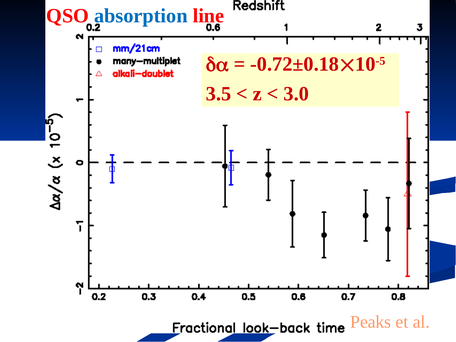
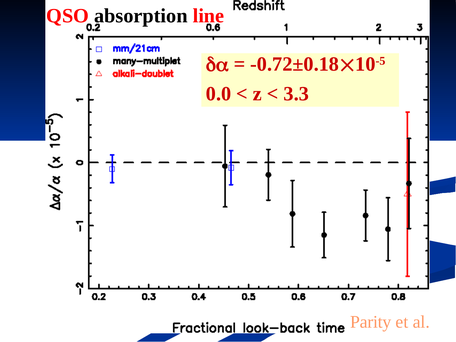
absorption colour: blue -> black (141, 16)
3.5: 3.5 -> 0.0 (219, 94)
3.0: 3.0 -> 3.3 (296, 94)
Peaks: Peaks -> Parity (371, 322)
